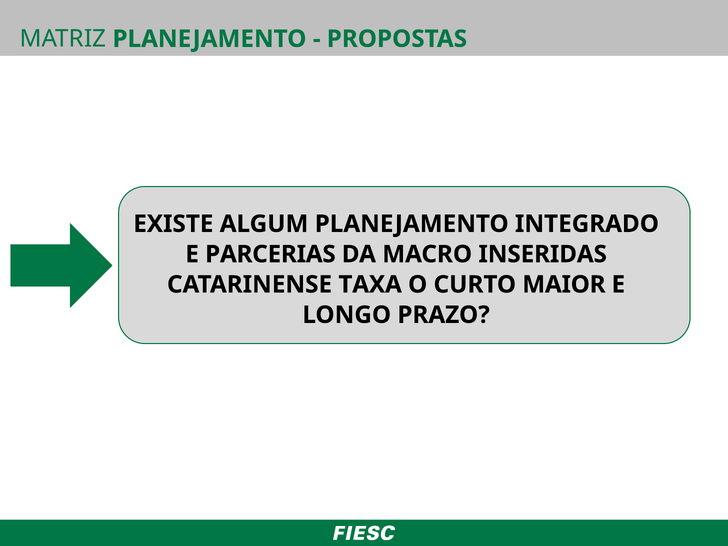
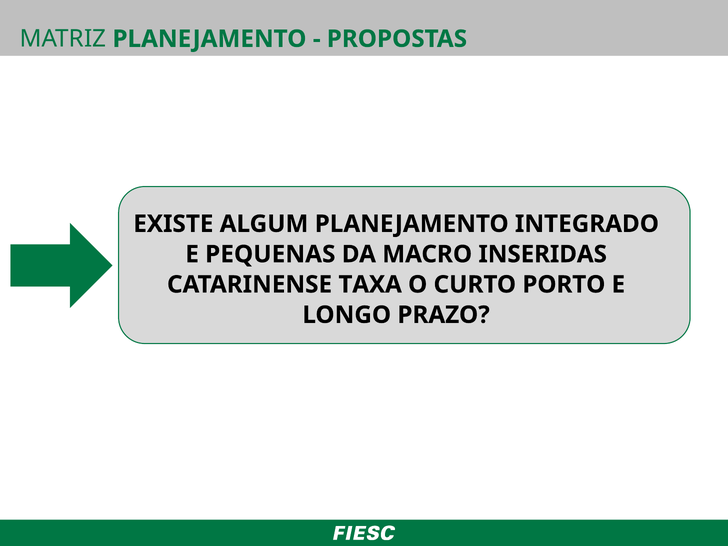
PARCERIAS: PARCERIAS -> PEQUENAS (270, 254)
MAIOR: MAIOR -> PORTO (564, 285)
